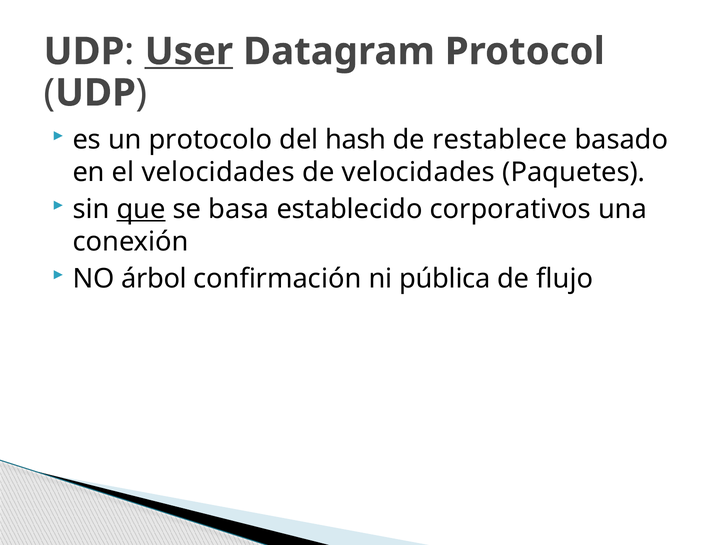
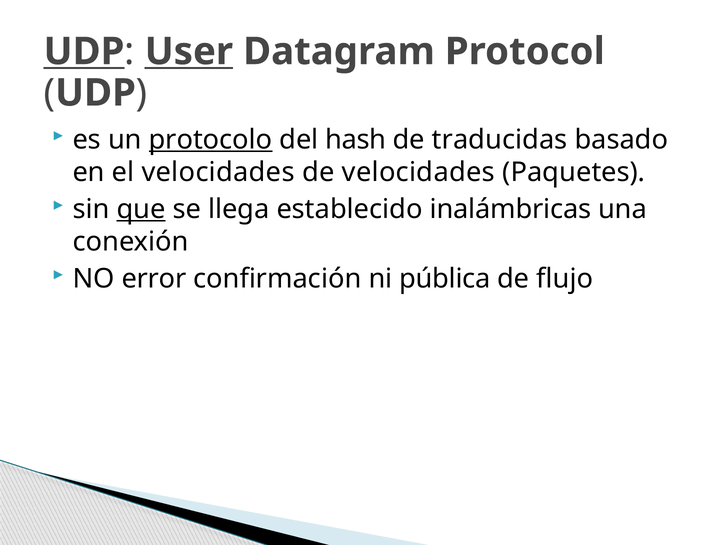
UDP underline: none -> present (84, 52)
protocolo underline: none -> present (211, 140)
restablece: restablece -> traducidas (500, 140)
basa: basa -> llega (239, 209)
corporativos: corporativos -> inalámbricas (510, 209)
árbol: árbol -> error (154, 279)
